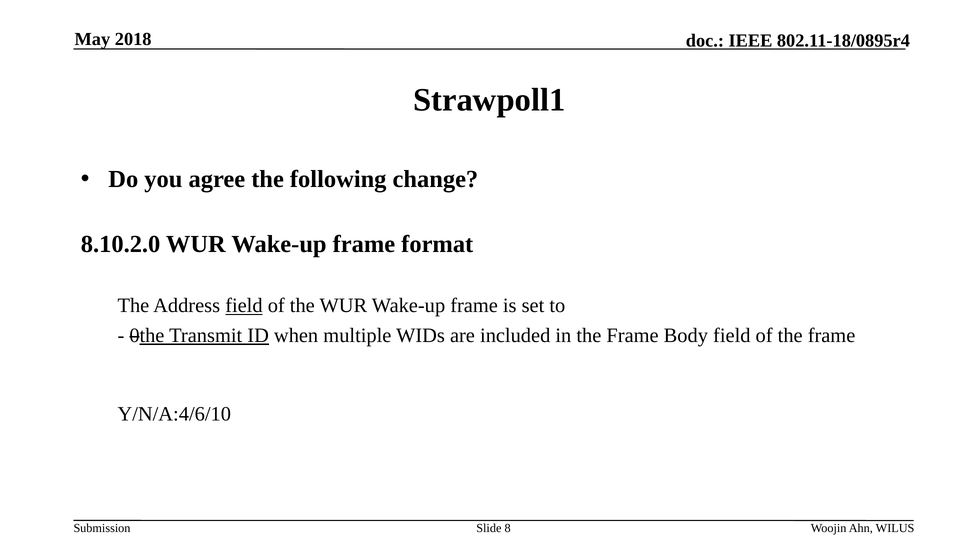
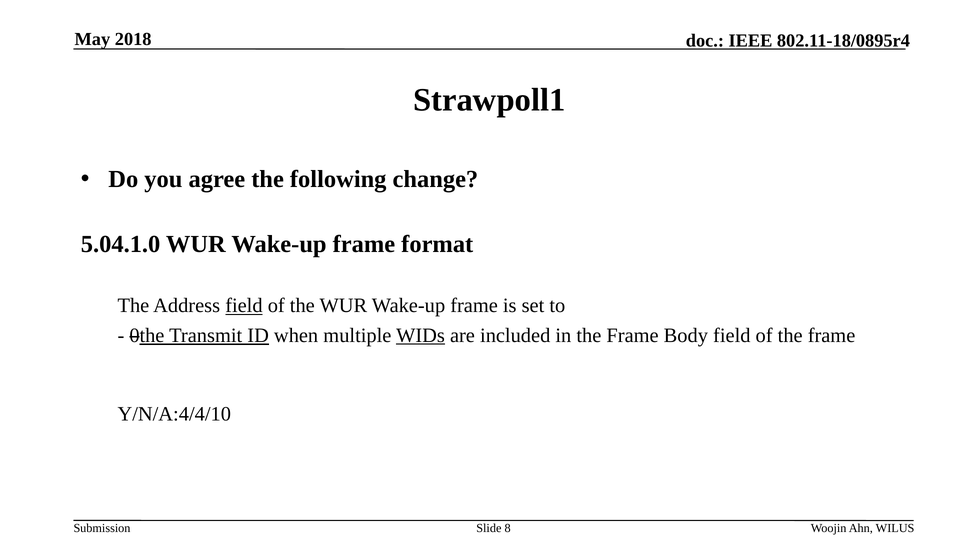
8.10.2.0: 8.10.2.0 -> 5.04.1.0 (121, 244)
WIDs underline: none -> present (421, 335)
Y/N/A:4/6/10: Y/N/A:4/6/10 -> Y/N/A:4/4/10 (174, 414)
